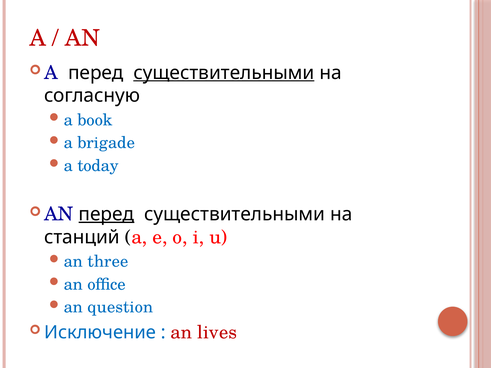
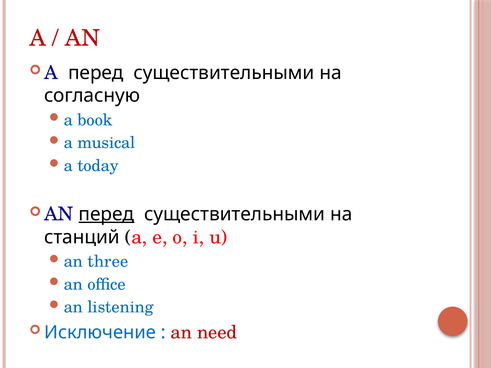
существительными underline: present -> none (224, 73)
brigade: brigade -> musical (106, 143)
question: question -> listening (121, 307)
lives: lives -> need (217, 333)
